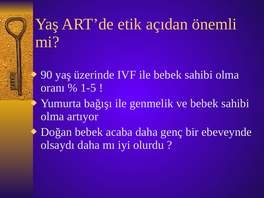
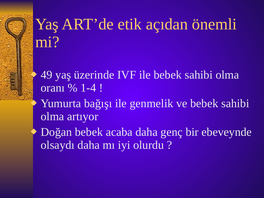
90: 90 -> 49 (47, 75)
1-5: 1-5 -> 1-4 (88, 88)
